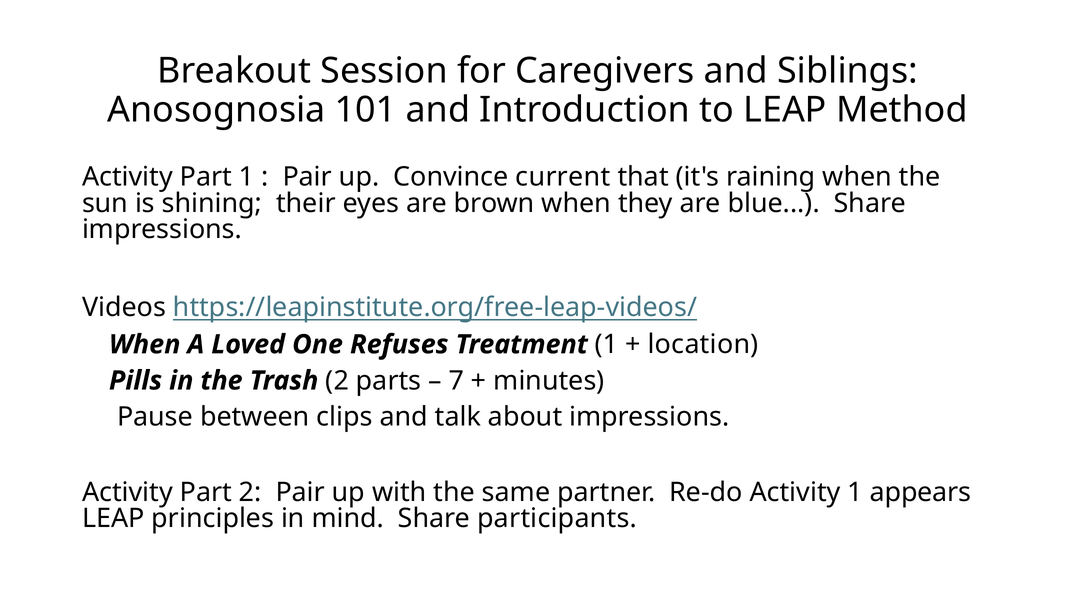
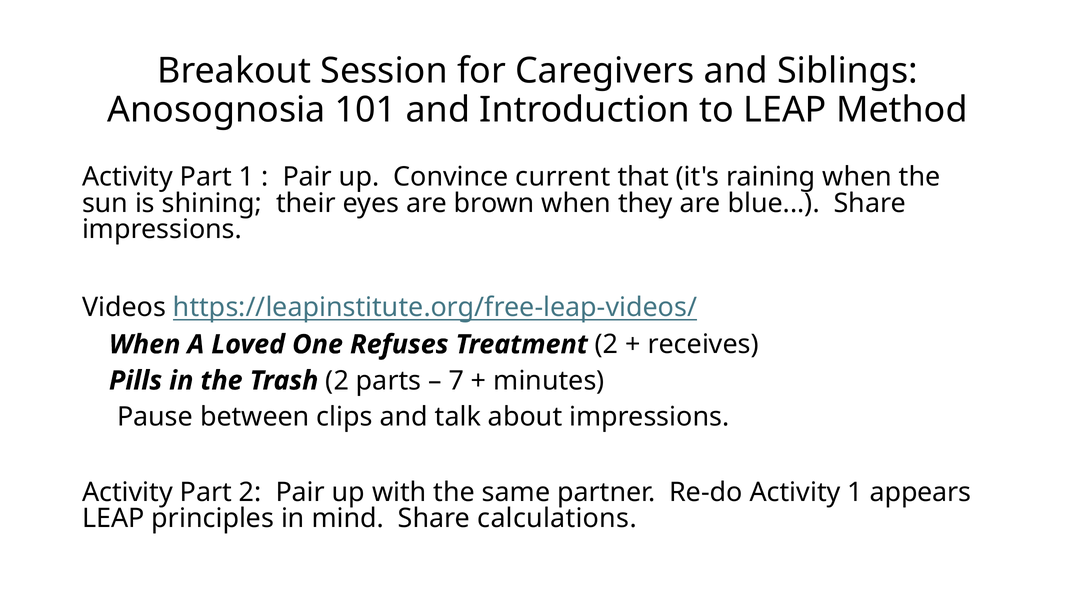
Treatment 1: 1 -> 2 (607, 345)
location: location -> receives (703, 345)
participants: participants -> calculations (557, 519)
